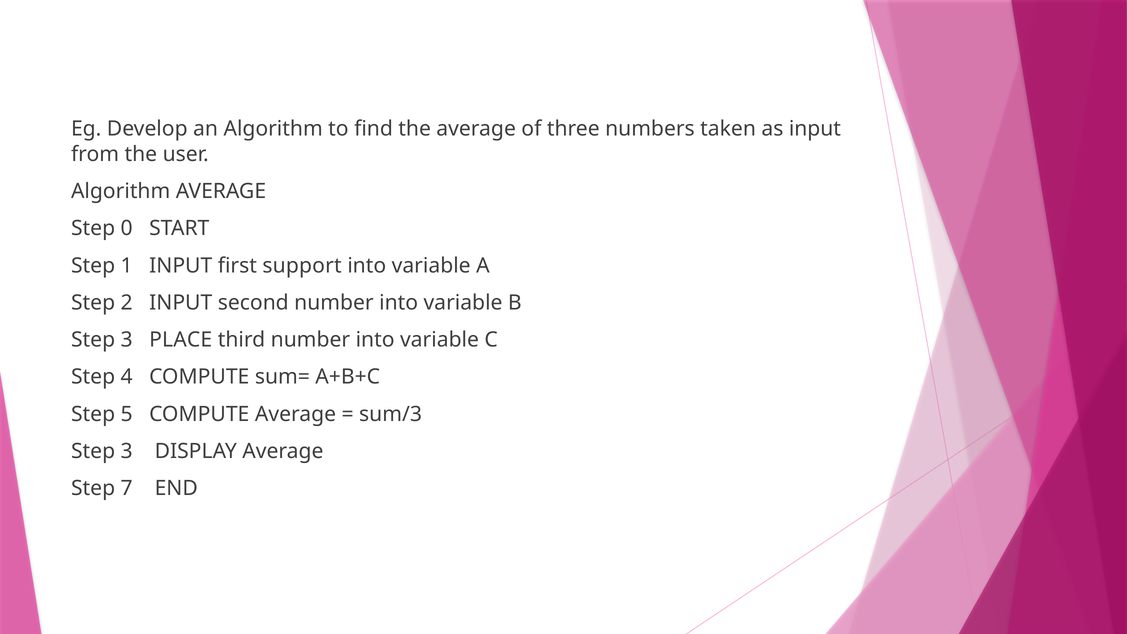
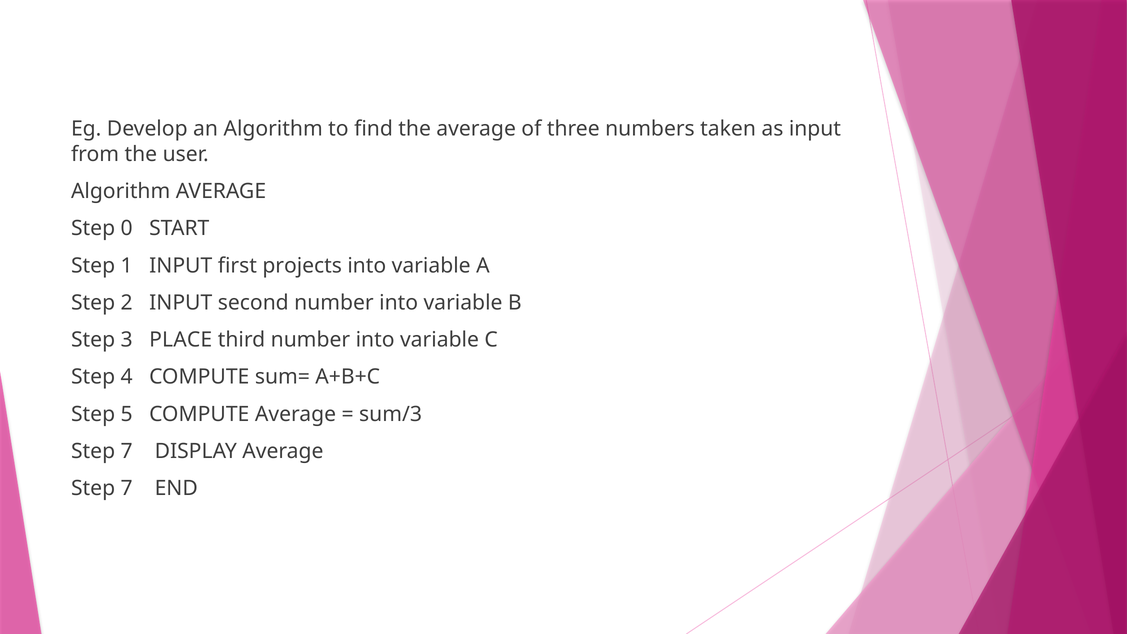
support: support -> projects (302, 266)
3: 3 -> 7 (127, 451)
